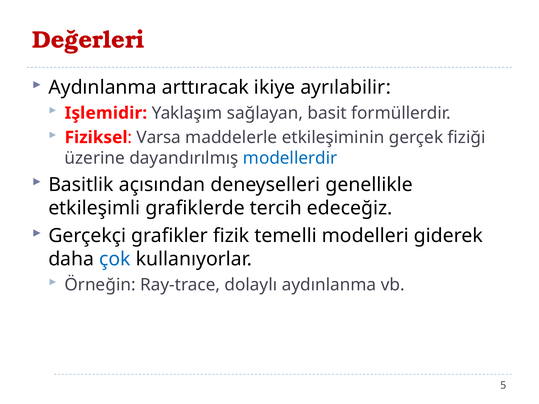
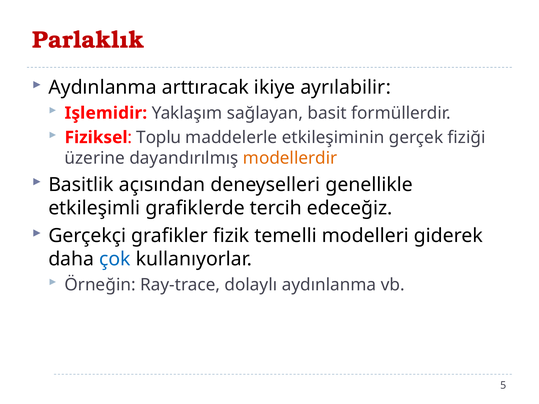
Değerleri: Değerleri -> Parlaklık (88, 40)
Varsa: Varsa -> Toplu (159, 138)
modellerdir colour: blue -> orange (290, 158)
